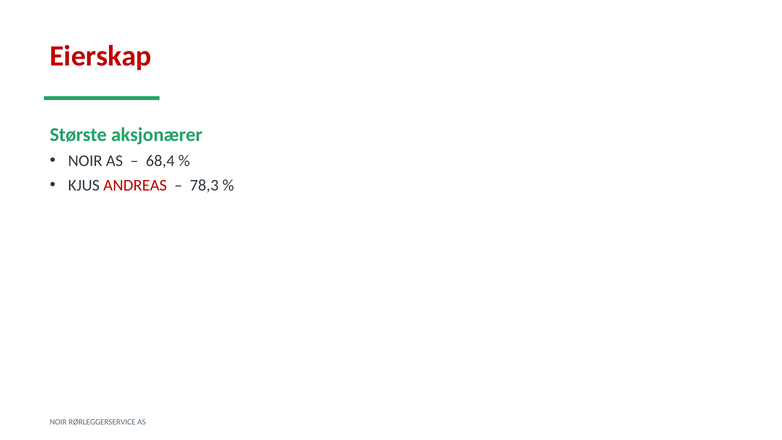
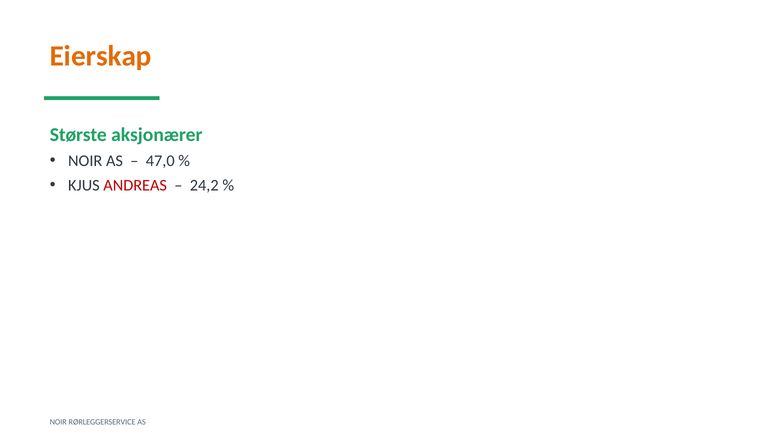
Eierskap colour: red -> orange (101, 56)
68,4: 68,4 -> 47,0 (160, 161)
78,3: 78,3 -> 24,2 (204, 185)
